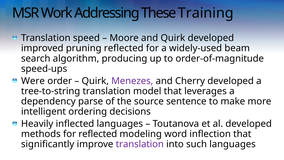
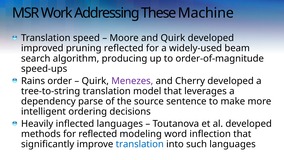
Training: Training -> Machine (206, 13)
Were: Were -> Rains (33, 81)
translation colour: purple -> blue (140, 144)
